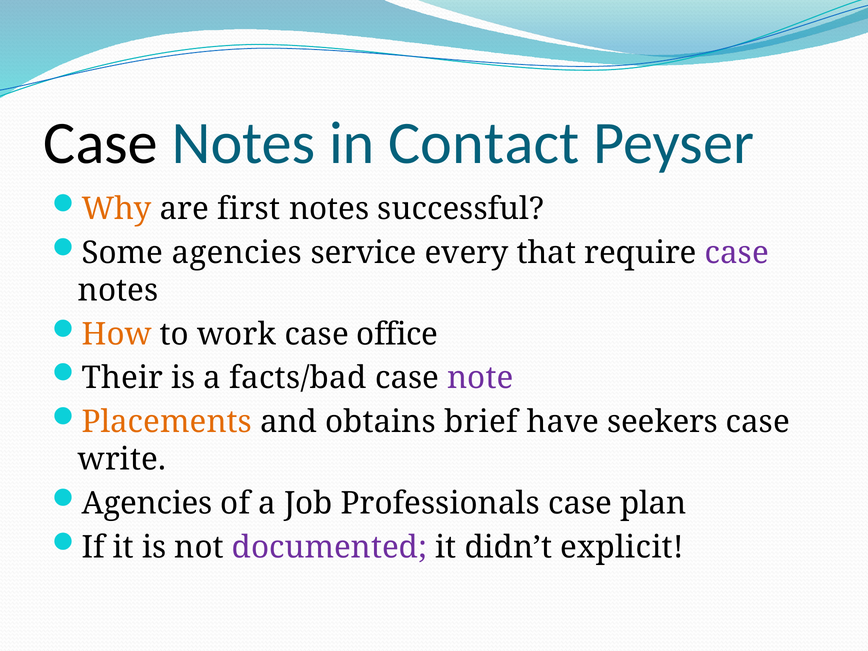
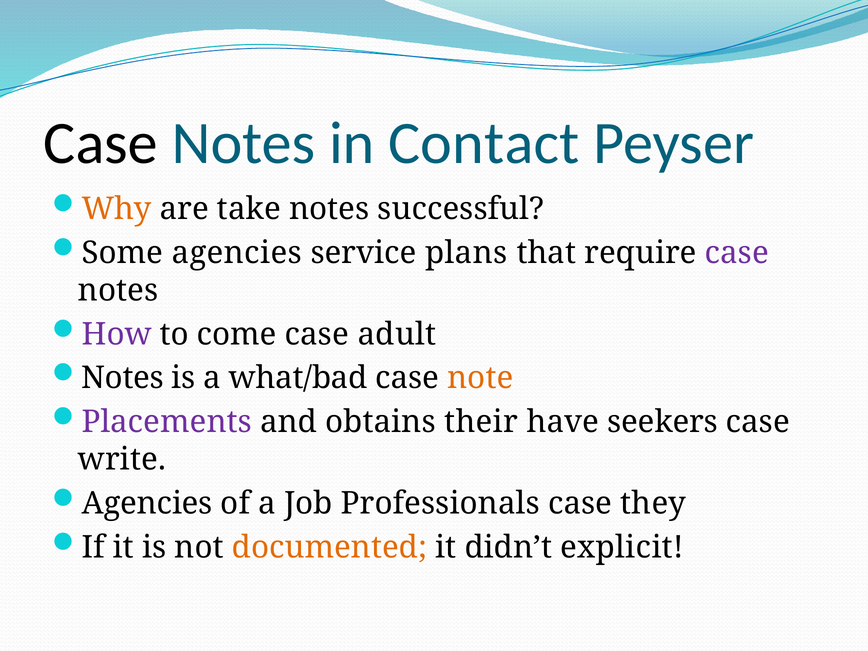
first: first -> take (249, 209)
every: every -> plans (466, 253)
How colour: orange -> purple (117, 334)
work: work -> come (237, 334)
office: office -> adult (397, 334)
Their: Their -> Notes (123, 378)
facts/bad: facts/bad -> what/bad (298, 378)
note colour: purple -> orange (480, 378)
Placements colour: orange -> purple (167, 422)
brief: brief -> their (481, 422)
plan: plan -> they (653, 503)
documented colour: purple -> orange (330, 547)
